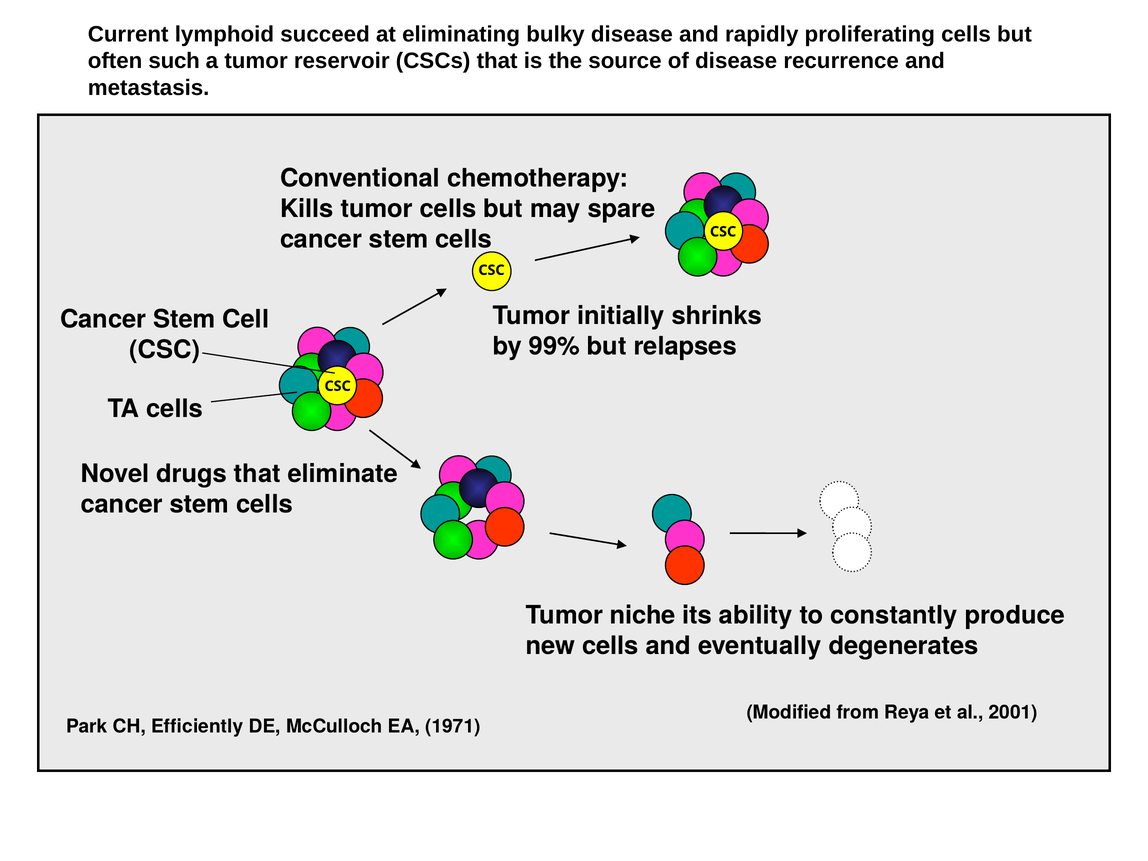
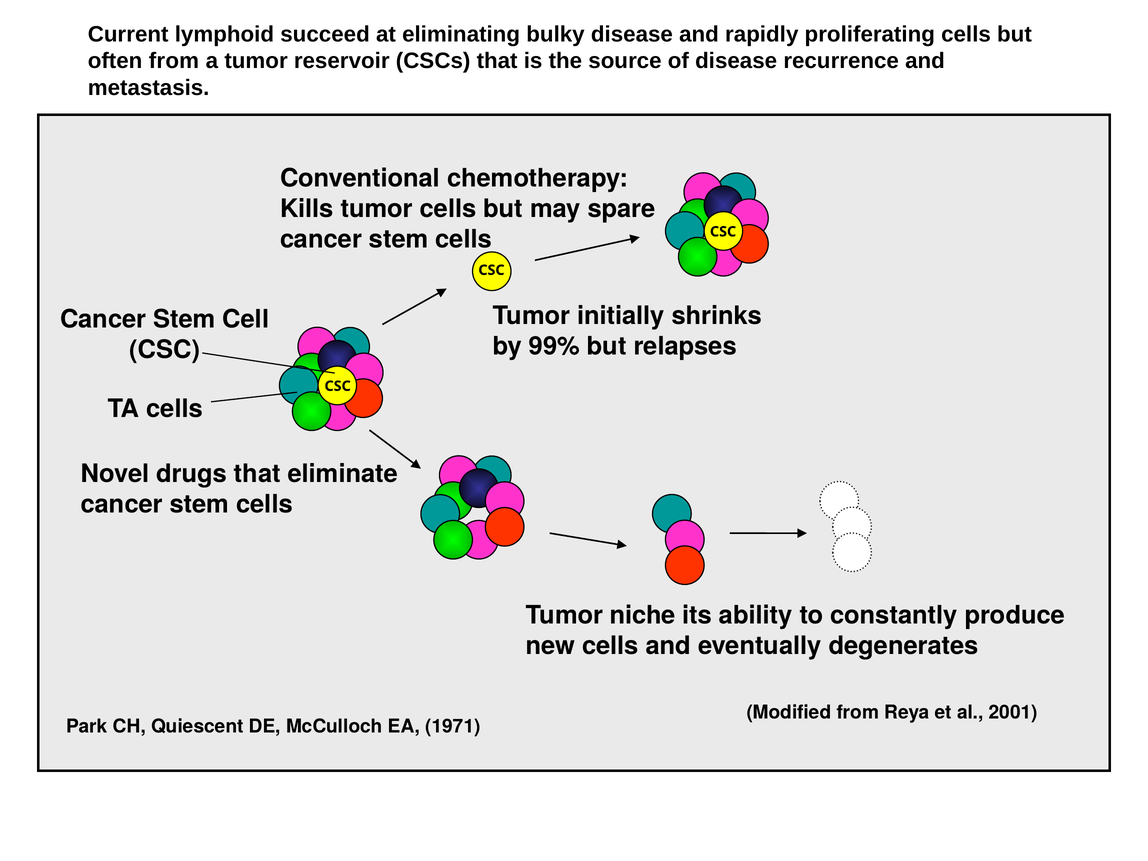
often such: such -> from (174, 61)
Efficiently: Efficiently -> Quiescent (197, 726)
